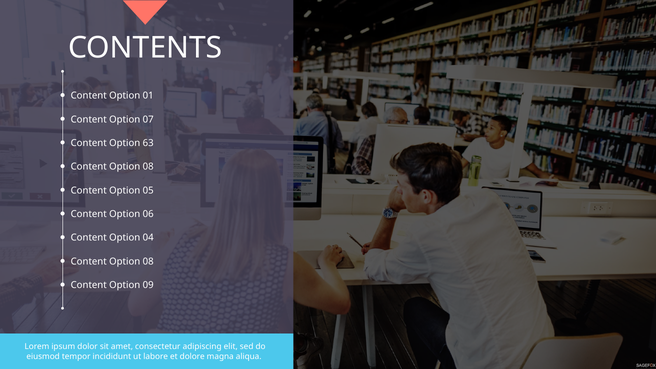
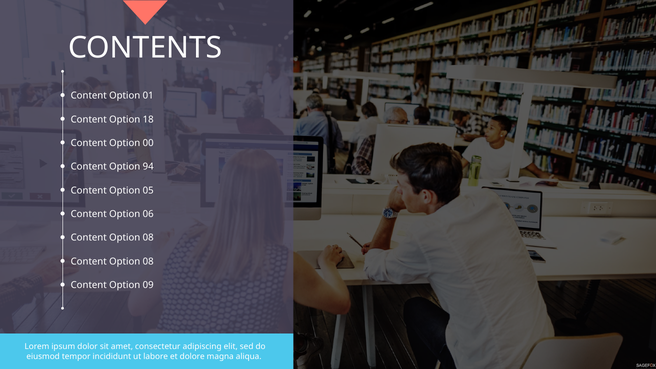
07: 07 -> 18 (148, 119)
63: 63 -> 00 (148, 143)
08: 08 -> 94 (148, 167)
04: 04 -> 08 (148, 238)
